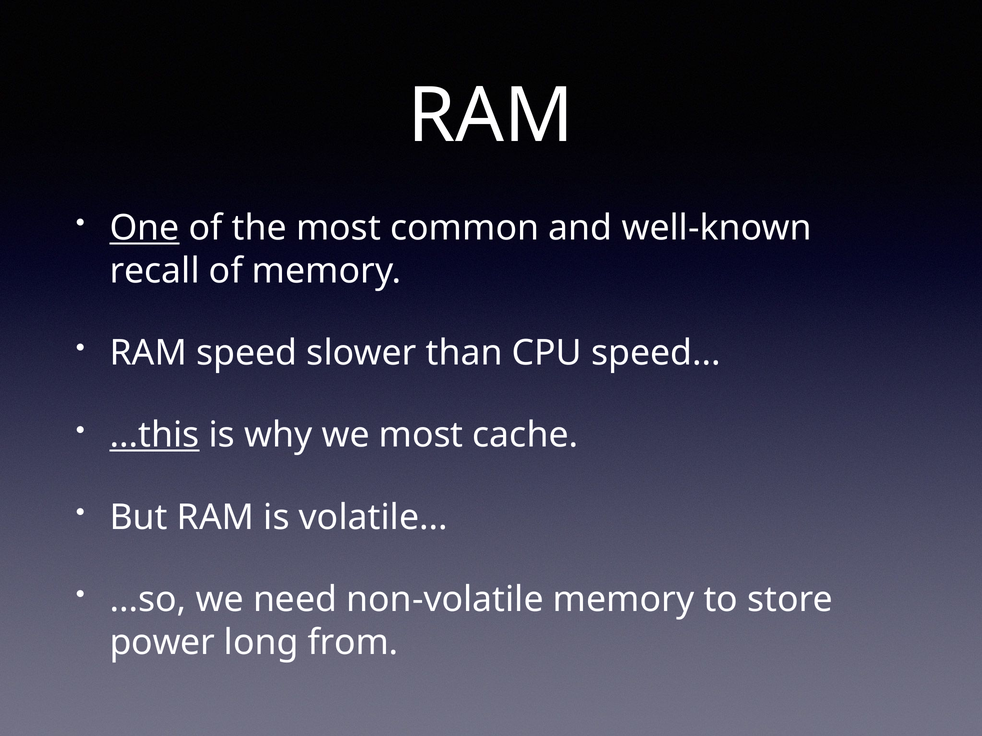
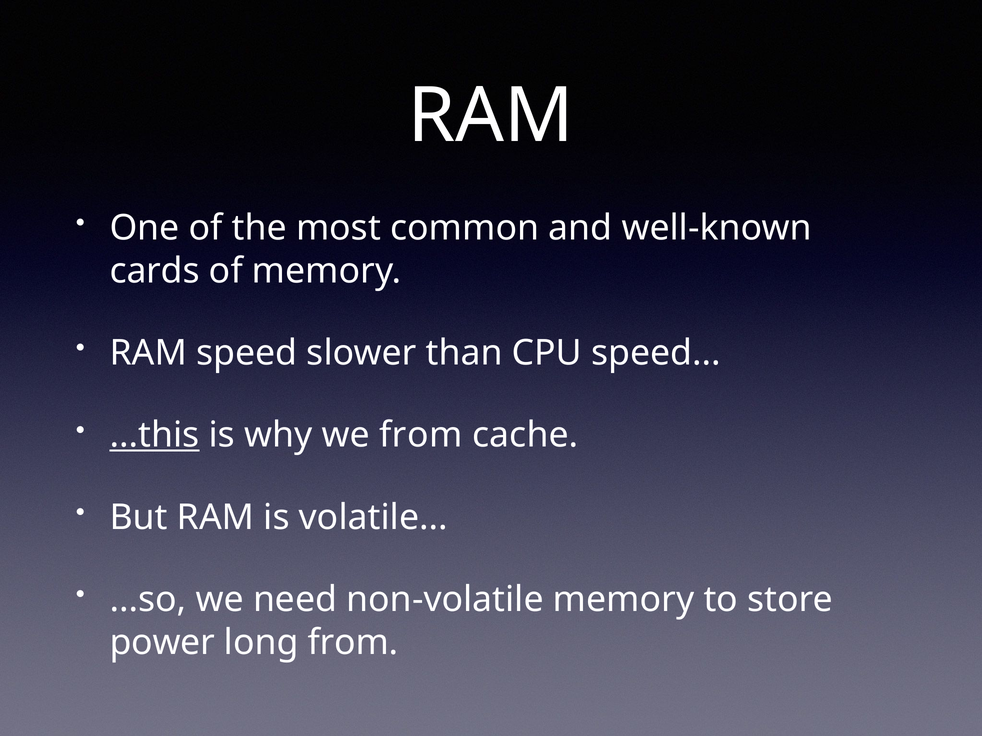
One underline: present -> none (145, 228)
recall: recall -> cards (155, 271)
we most: most -> from (421, 435)
